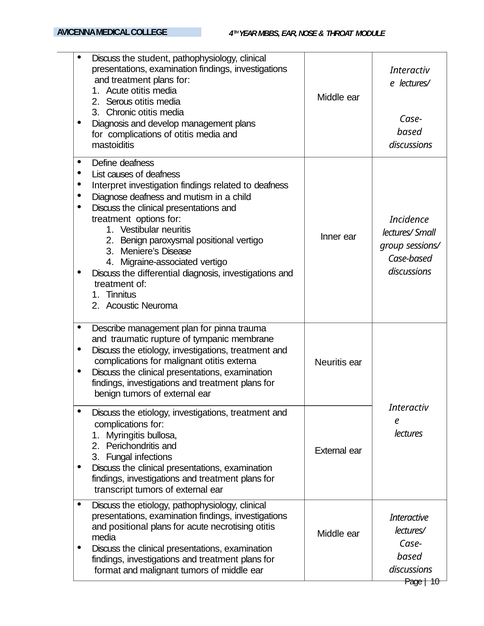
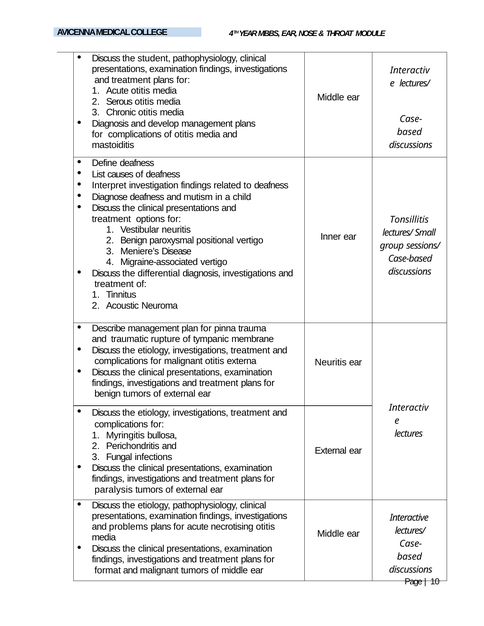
Incidence: Incidence -> Tonsillitis (409, 220)
transcript: transcript -> paralysis (114, 490)
and positional: positional -> problems (129, 527)
